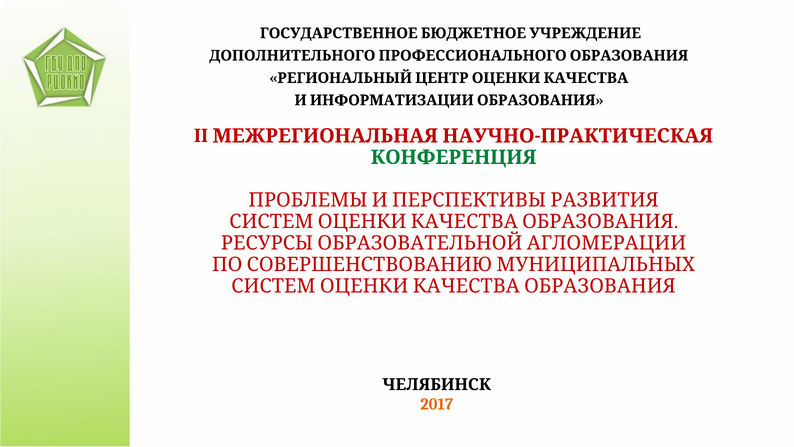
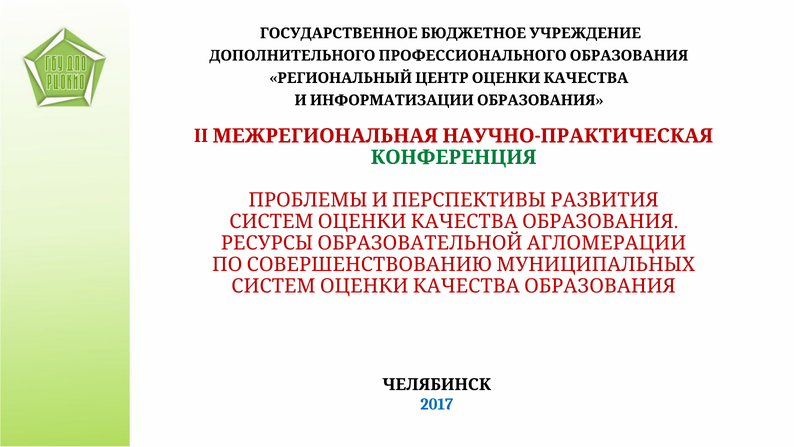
2017 colour: orange -> blue (437, 404)
